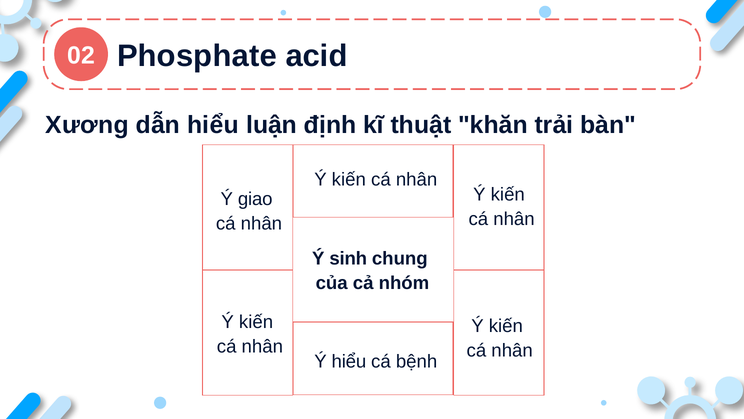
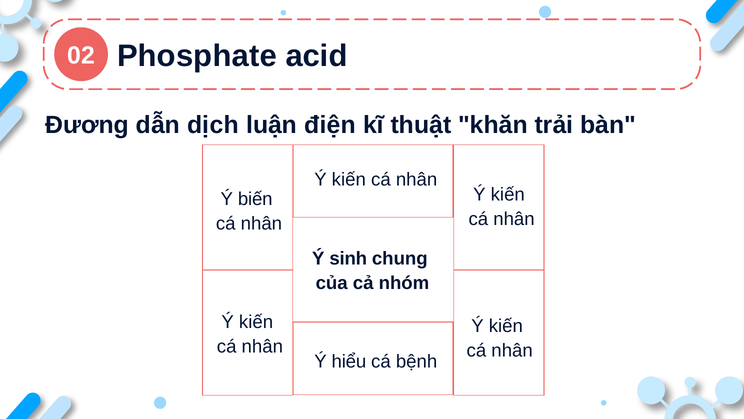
Xương: Xương -> Đương (87, 125)
dẫn hiểu: hiểu -> dịch (213, 125)
định: định -> điện (330, 125)
giao: giao -> biến (255, 199)
